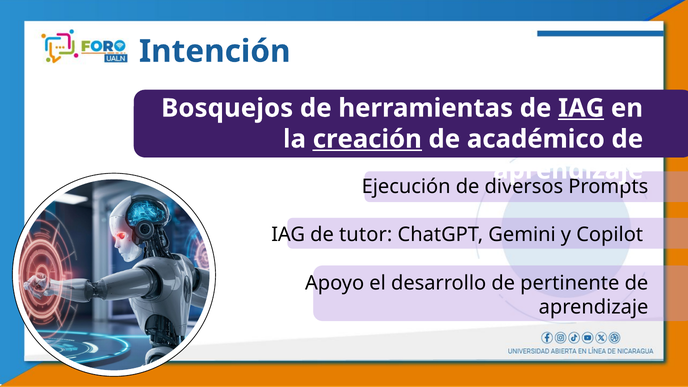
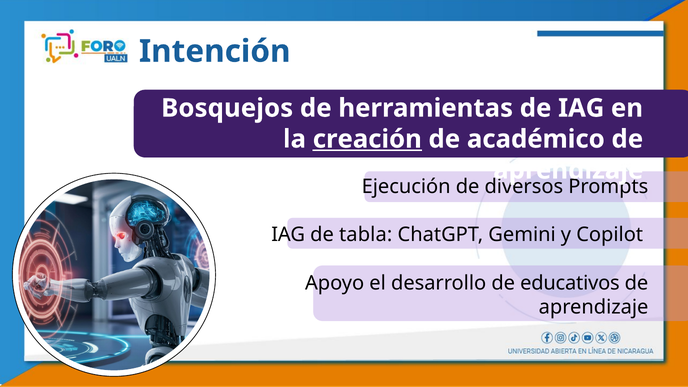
IAG underline: present -> none (581, 108)
tutor: tutor -> tabla (366, 235)
pertinente: pertinente -> educativos (570, 283)
